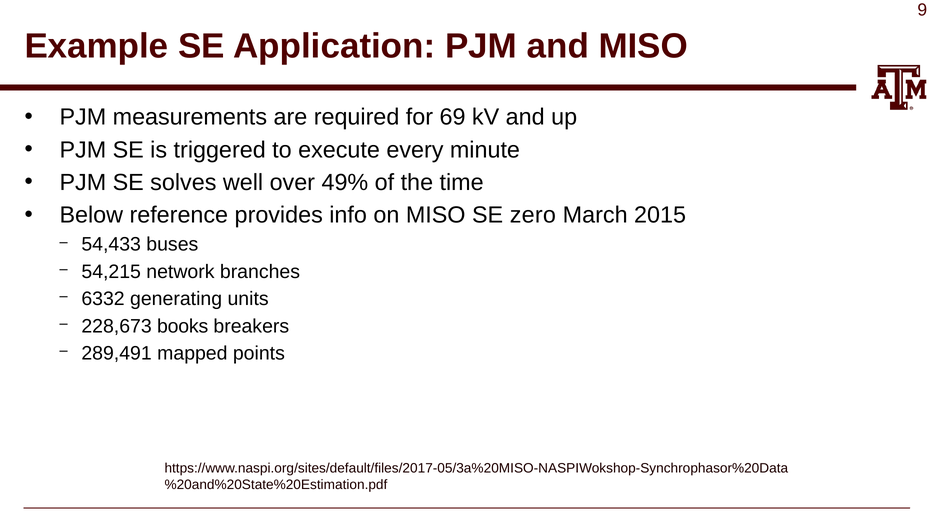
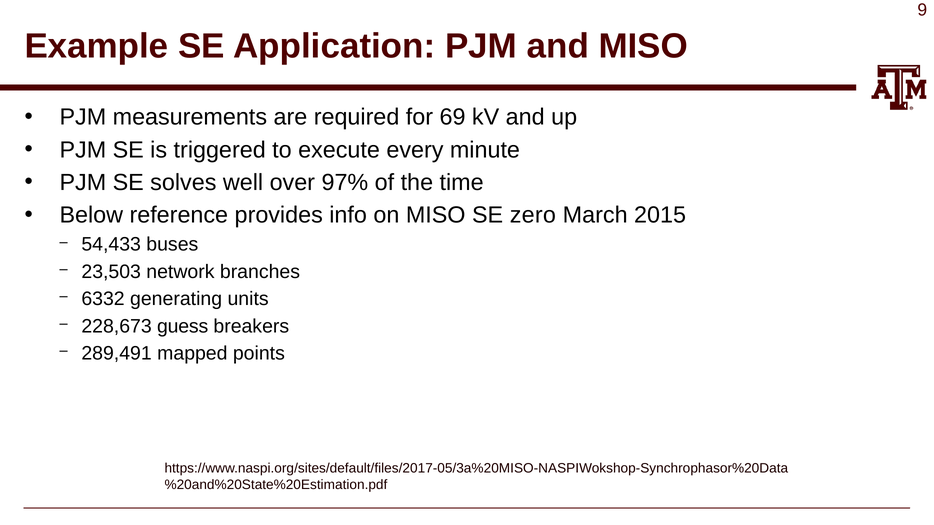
49%: 49% -> 97% (345, 183)
54,215: 54,215 -> 23,503 (111, 272)
books: books -> guess (183, 326)
